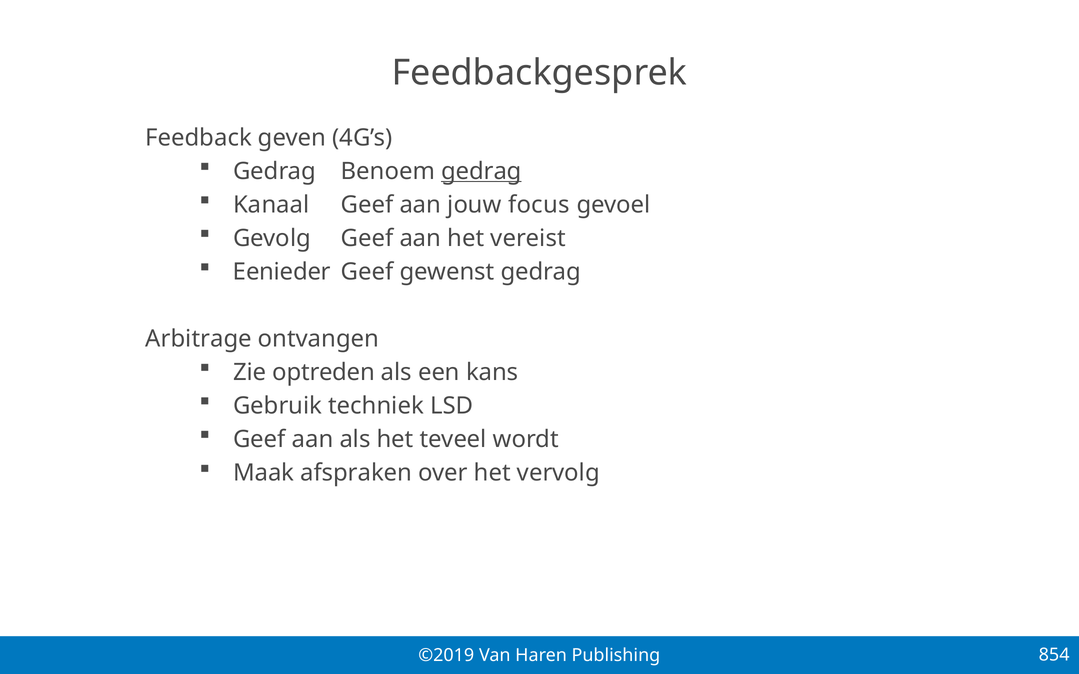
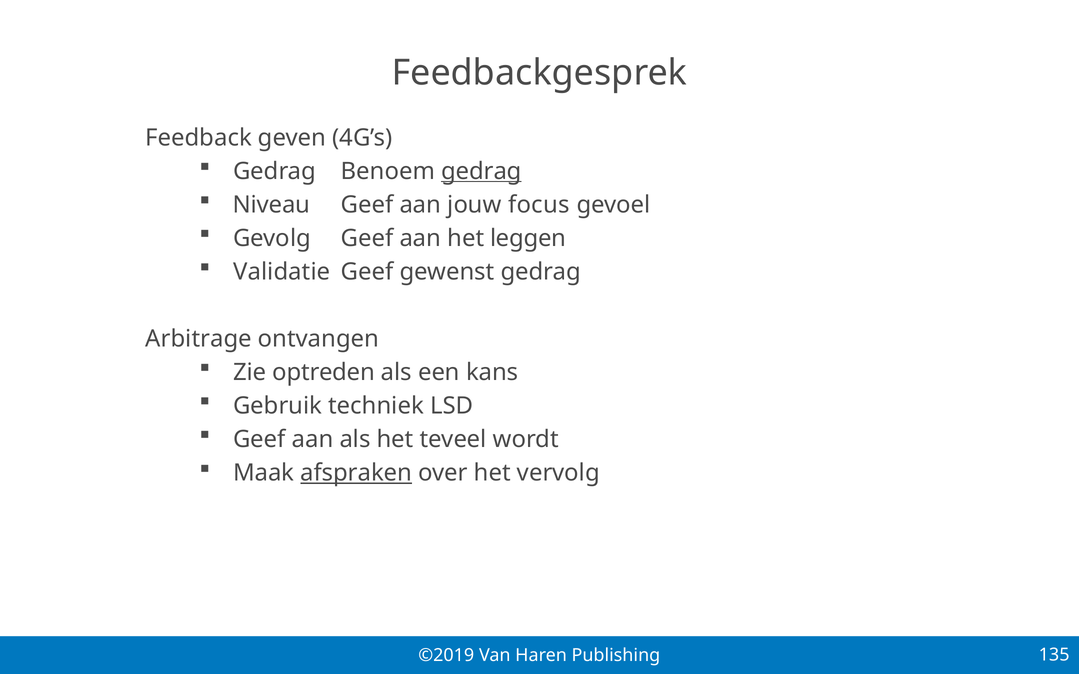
Kanaal: Kanaal -> Niveau (271, 205)
vereist: vereist -> leggen (528, 238)
Eenieder: Eenieder -> Validatie (282, 272)
afspraken underline: none -> present (356, 473)
854: 854 -> 135 (1054, 655)
